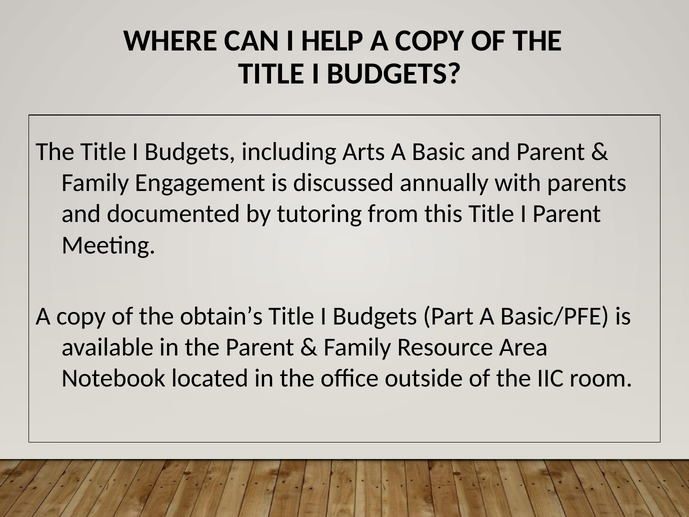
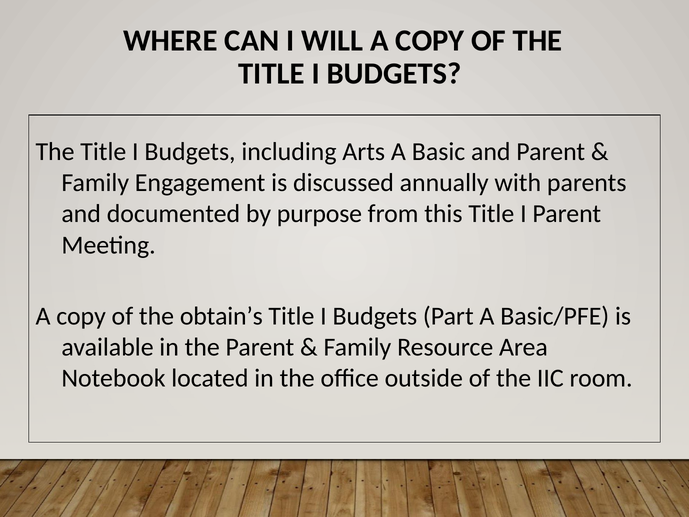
HELP: HELP -> WILL (332, 40)
tutoring: tutoring -> purpose (319, 214)
